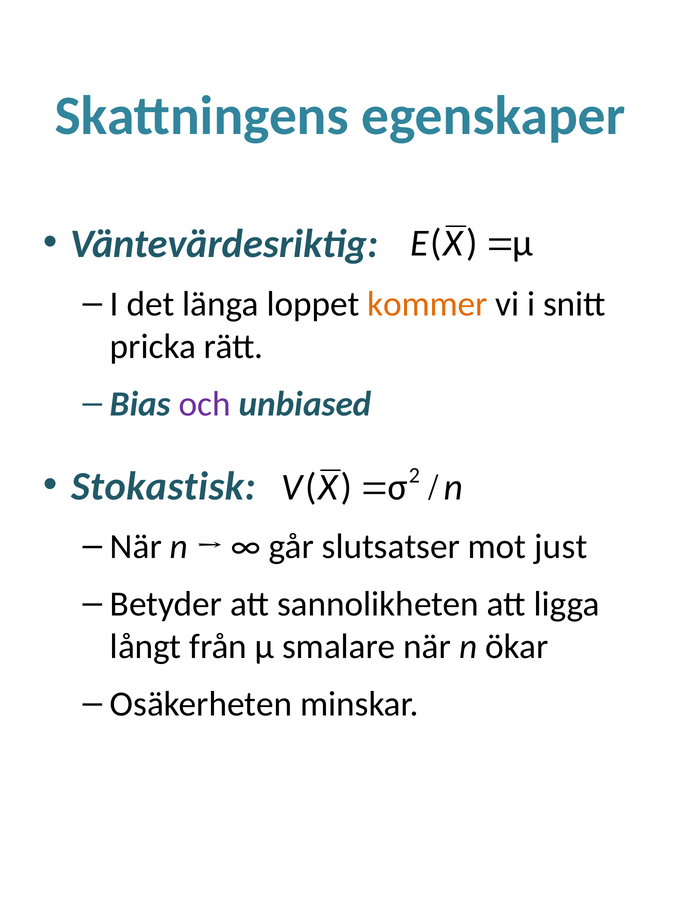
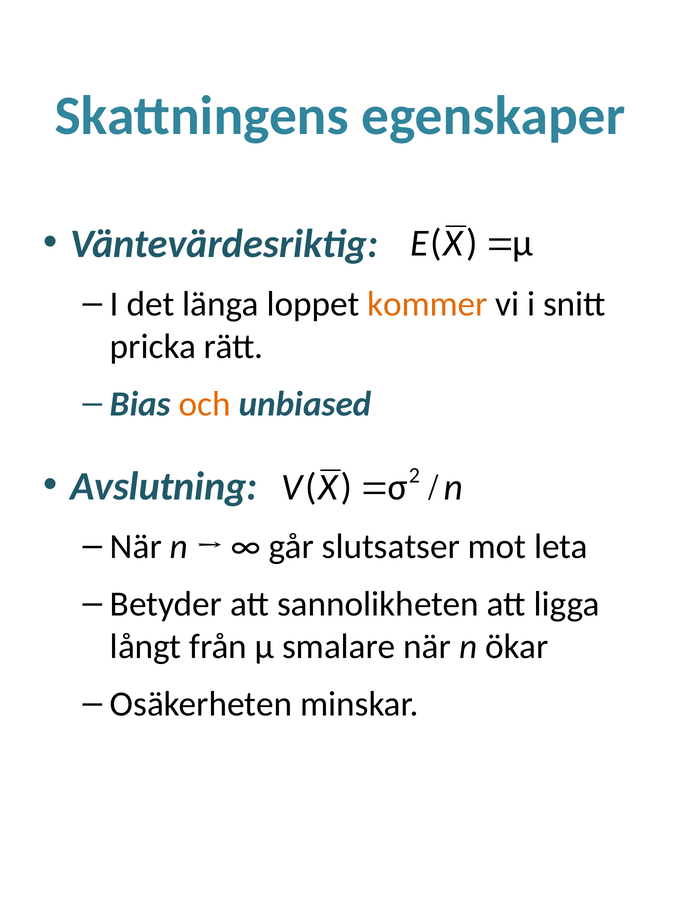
och colour: purple -> orange (205, 404)
Stokastisk: Stokastisk -> Avslutning (164, 486)
just: just -> leta (561, 546)
